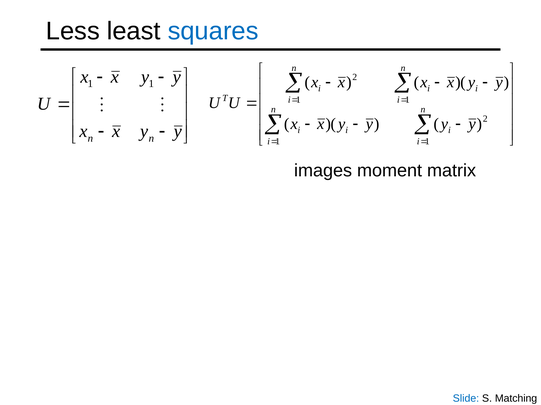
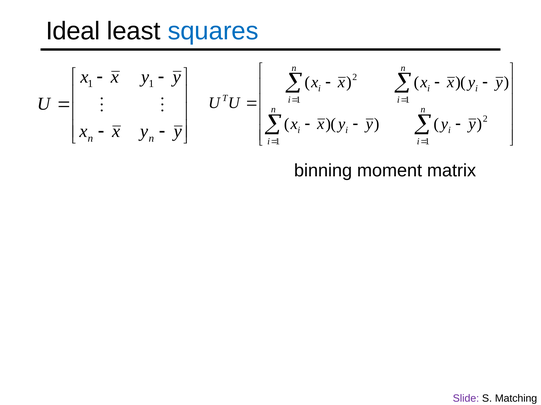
Less: Less -> Ideal (73, 31)
images: images -> binning (323, 171)
Slide colour: blue -> purple (466, 399)
